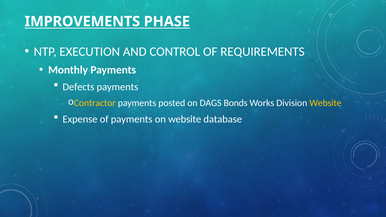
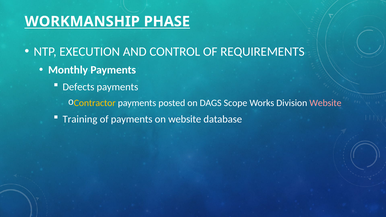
IMPROVEMENTS: IMPROVEMENTS -> WORKMANSHIP (82, 21)
Bonds: Bonds -> Scope (235, 103)
Website colour: yellow -> pink (325, 103)
Expense: Expense -> Training (80, 119)
